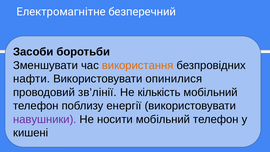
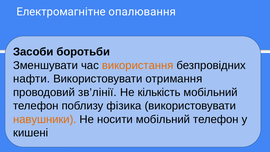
безперечний: безперечний -> опалювання (142, 12)
опинилися: опинилися -> отримання (174, 79)
енергії: енергії -> фізика (124, 106)
навушники colour: purple -> orange (45, 119)
